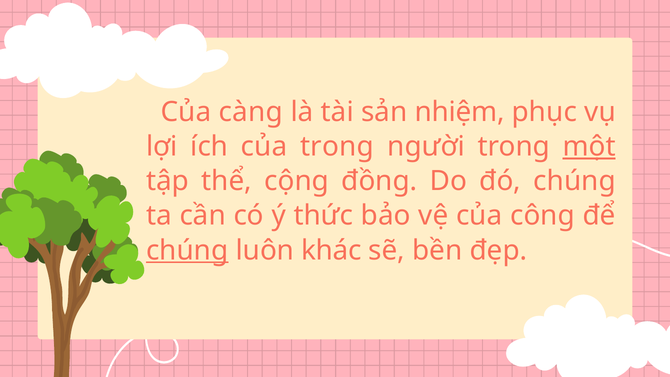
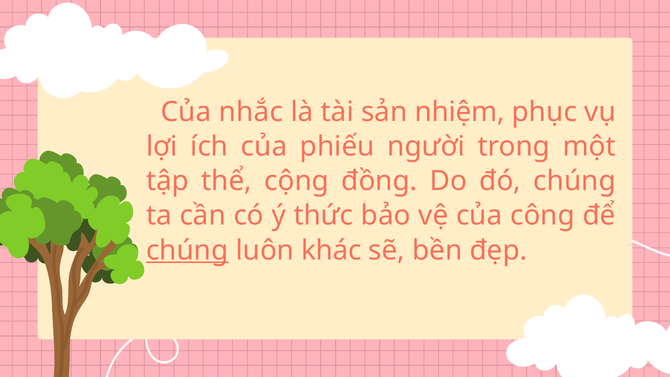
càng: càng -> nhắc (251, 112)
của trong: trong -> phiếu (337, 146)
một underline: present -> none (589, 146)
